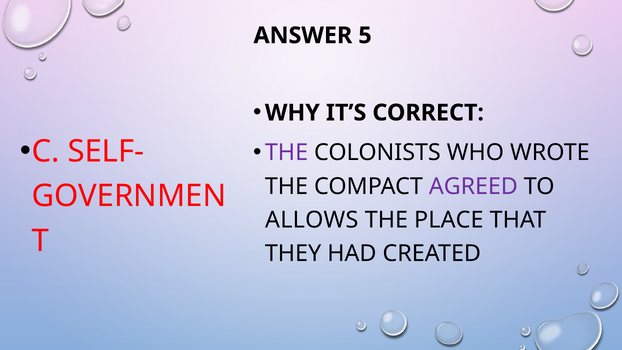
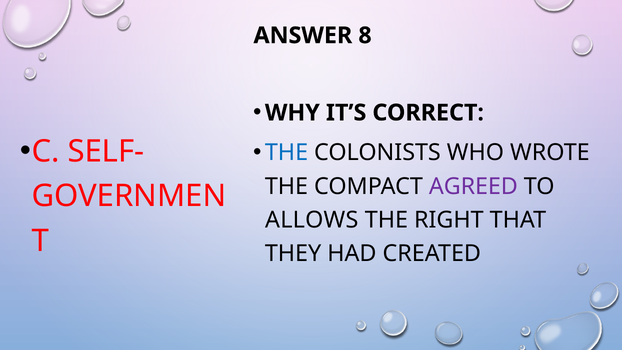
5: 5 -> 8 (365, 35)
THE colour: purple -> blue (286, 153)
PLACE: PLACE -> RIGHT (449, 220)
